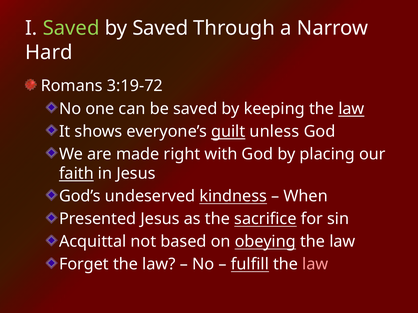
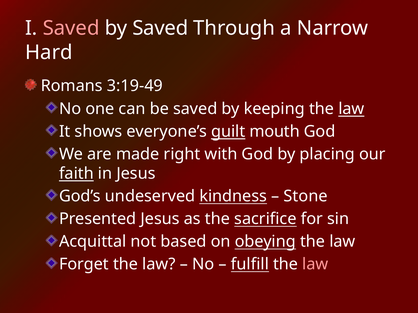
Saved colour: light green -> pink (71, 28)
3:19-72: 3:19-72 -> 3:19-49 (135, 86)
unless: unless -> mouth (275, 132)
When: When -> Stone (306, 196)
